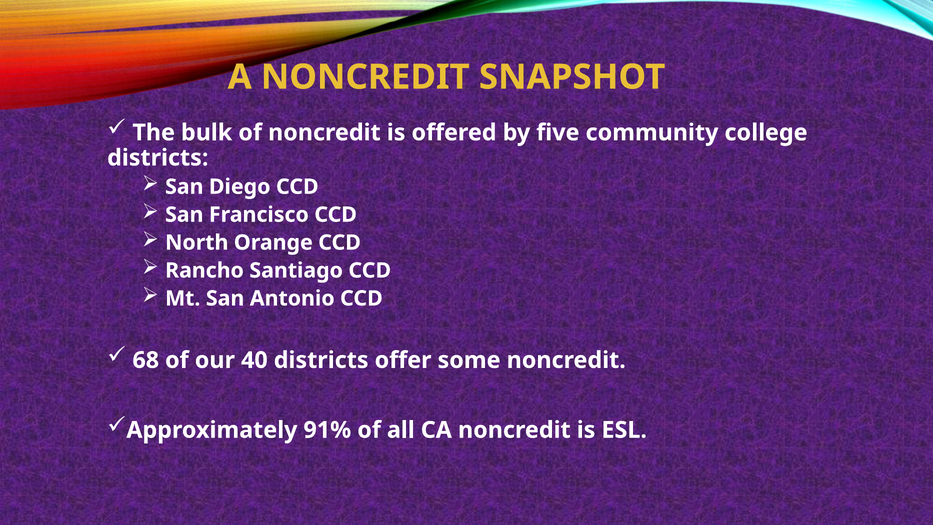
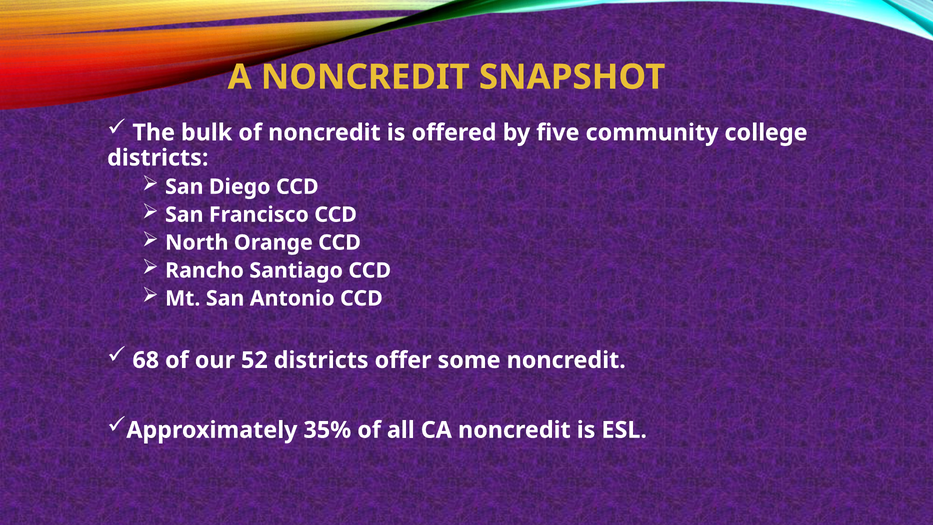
40: 40 -> 52 (254, 360)
91%: 91% -> 35% (327, 430)
